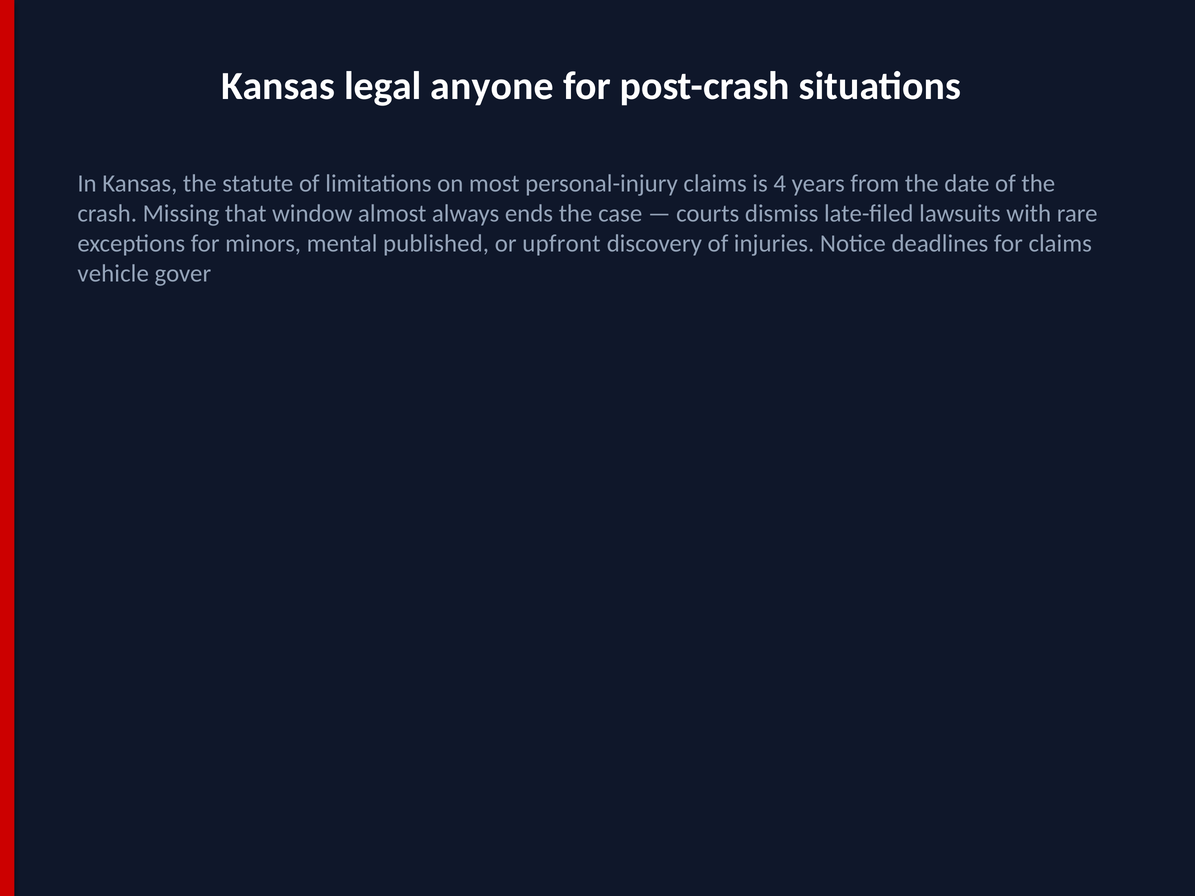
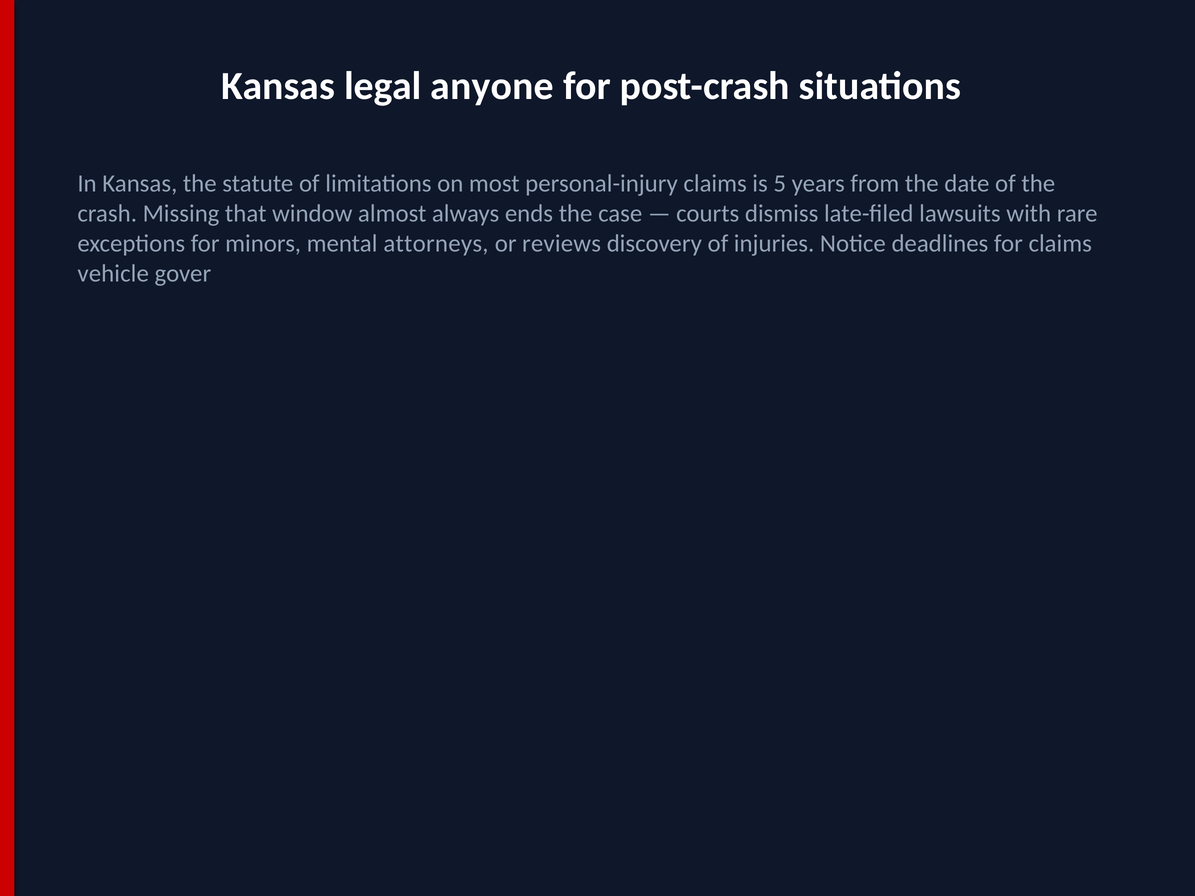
4: 4 -> 5 (780, 184)
published: published -> attorneys (436, 244)
upfront: upfront -> reviews (562, 244)
